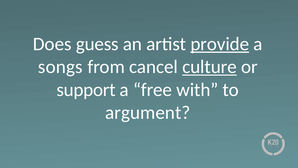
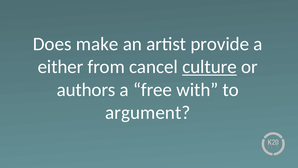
guess: guess -> make (97, 44)
provide underline: present -> none (220, 44)
songs: songs -> either (60, 67)
support: support -> authors (86, 90)
